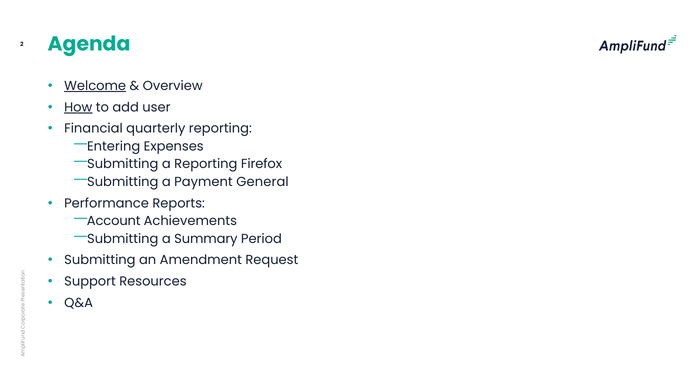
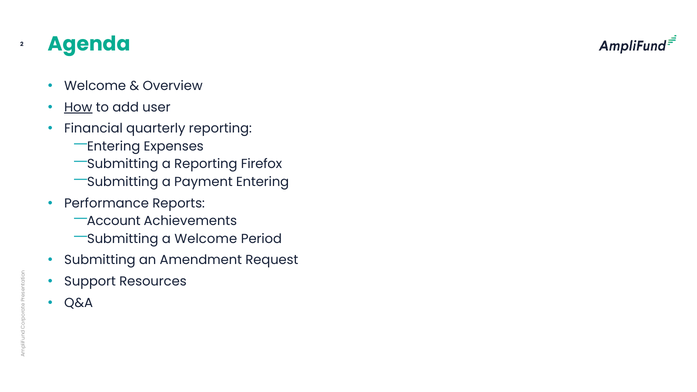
Welcome underline: present -> none (95, 86)
Payment General: General -> Entering (263, 182)
a Summary: Summary -> Welcome (206, 239)
